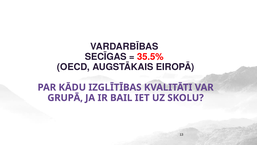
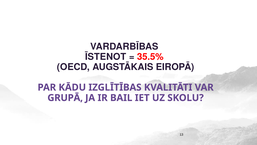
SECĪGAS: SECĪGAS -> ĪSTENOT (106, 57)
